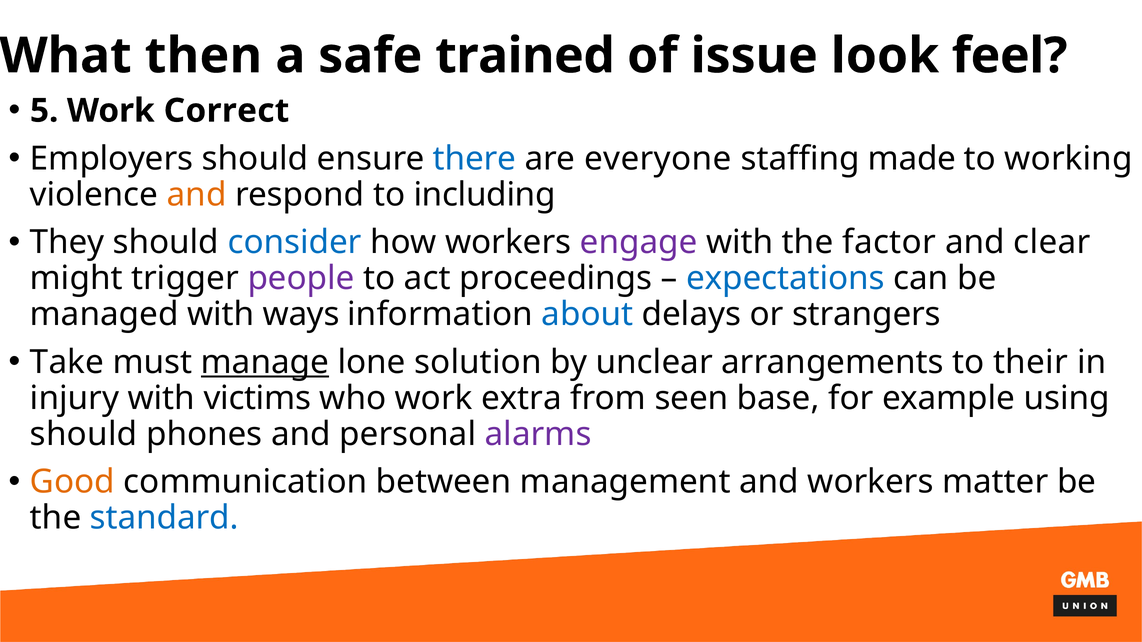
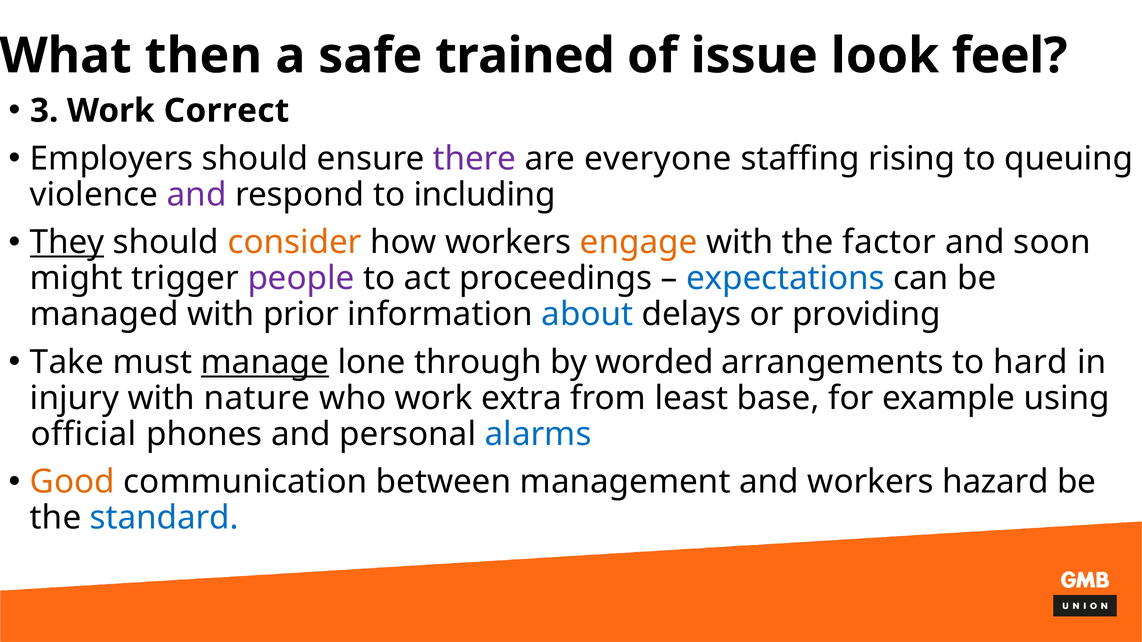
5: 5 -> 3 (44, 111)
there colour: blue -> purple (475, 159)
made: made -> rising (912, 159)
working: working -> queuing (1069, 159)
and colour: orange -> purple (197, 195)
They underline: none -> present (67, 243)
consider colour: blue -> orange (295, 243)
engage colour: purple -> orange (639, 243)
clear: clear -> soon (1052, 243)
ways: ways -> prior (301, 314)
strangers: strangers -> providing (866, 314)
solution: solution -> through (478, 362)
unclear: unclear -> worded (654, 362)
their: their -> hard (1031, 362)
victims: victims -> nature (257, 398)
seen: seen -> least (691, 398)
should: should -> official (84, 434)
alarms colour: purple -> blue (538, 434)
matter: matter -> hazard (995, 482)
